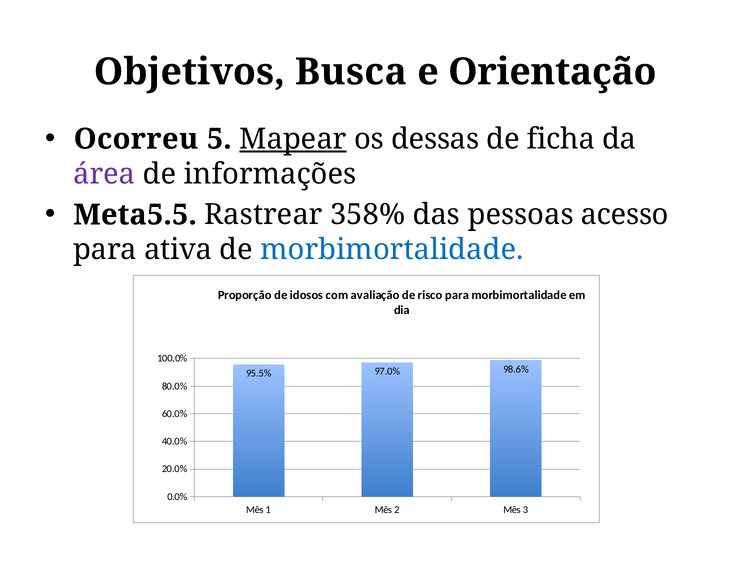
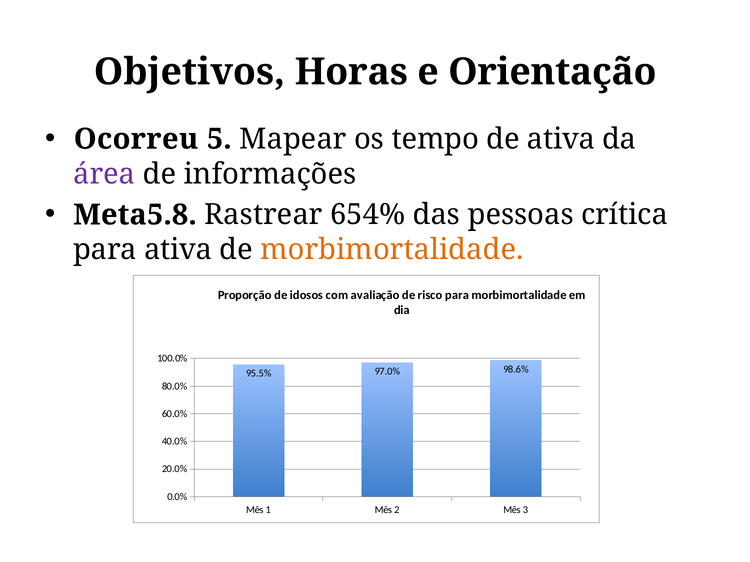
Busca: Busca -> Horas (351, 72)
Mapear underline: present -> none (293, 139)
dessas: dessas -> tempo (435, 139)
de ficha: ficha -> ativa (561, 139)
Meta5.5: Meta5.5 -> Meta5.8 (135, 215)
358%: 358% -> 654% (368, 215)
acesso: acesso -> crítica (625, 215)
morbimortalidade colour: blue -> orange (392, 250)
